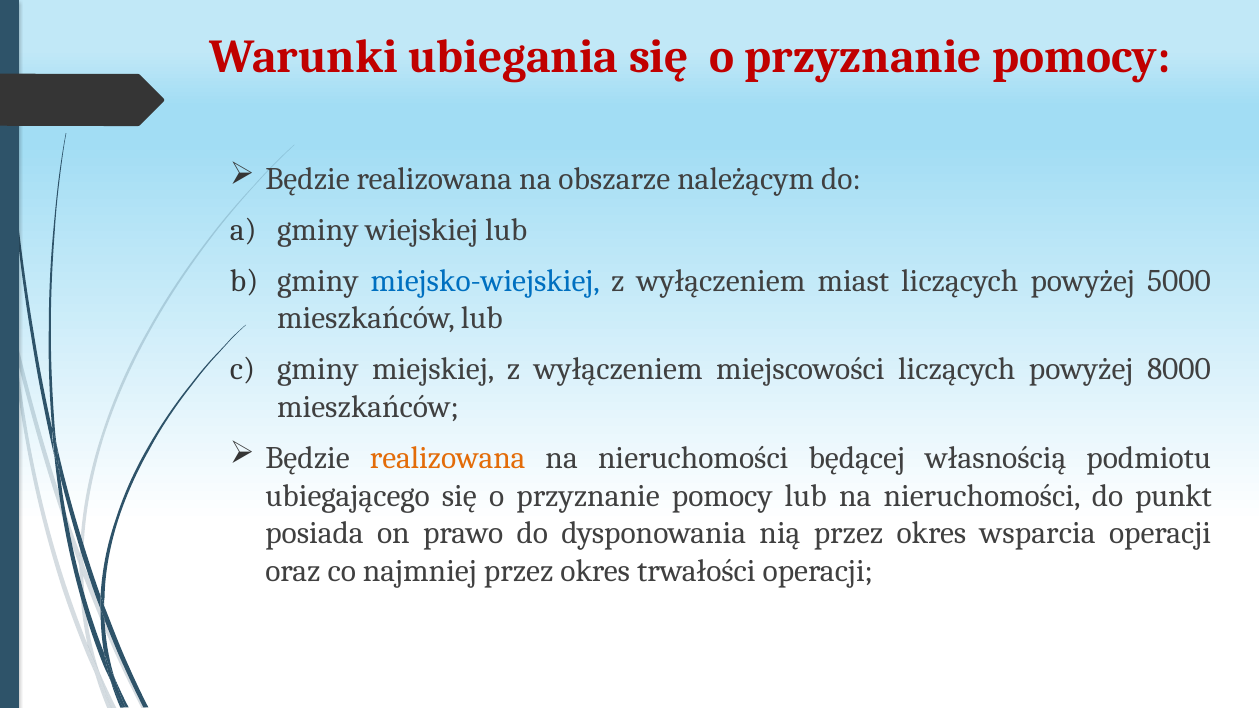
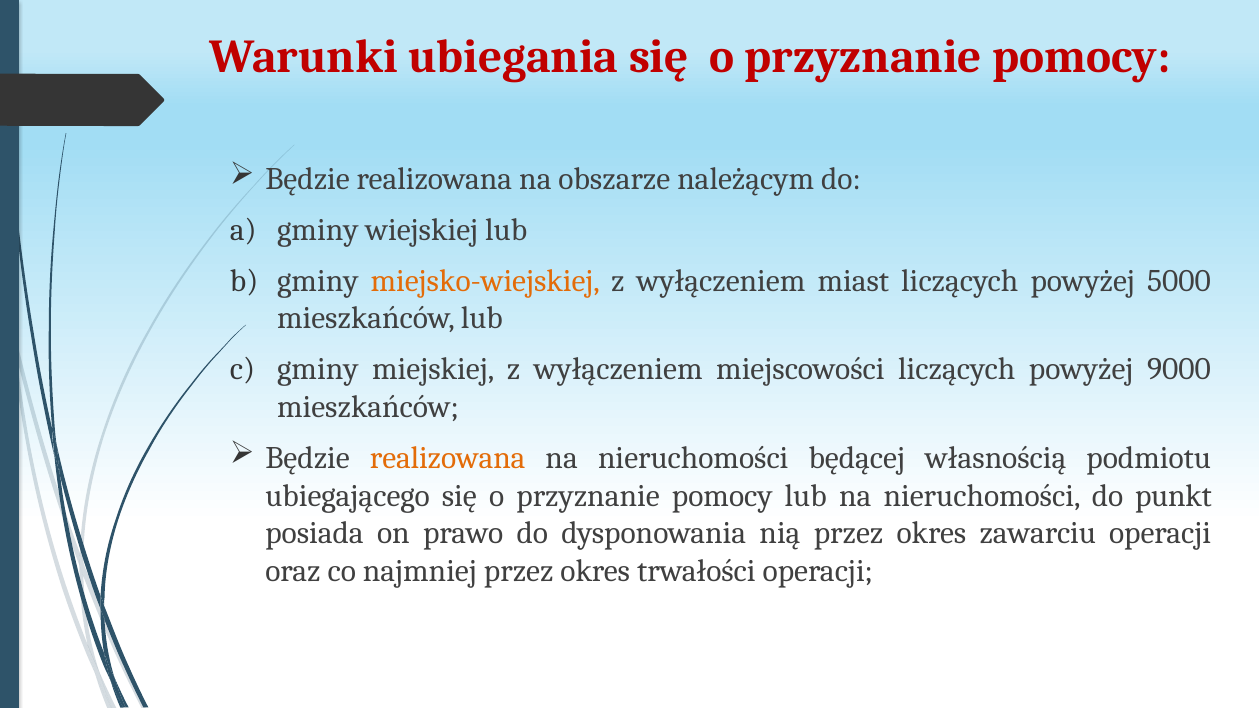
miejsko-wiejskiej colour: blue -> orange (485, 281)
8000: 8000 -> 9000 (1179, 370)
wsparcia: wsparcia -> zawarciu (1038, 534)
